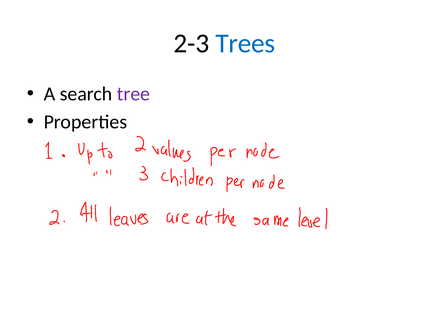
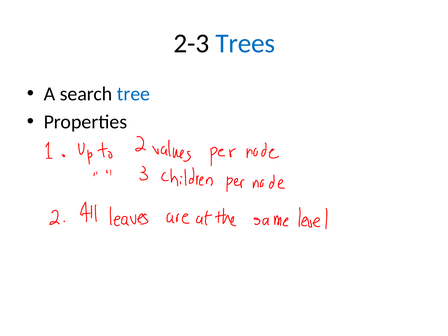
tree colour: purple -> blue (134, 94)
